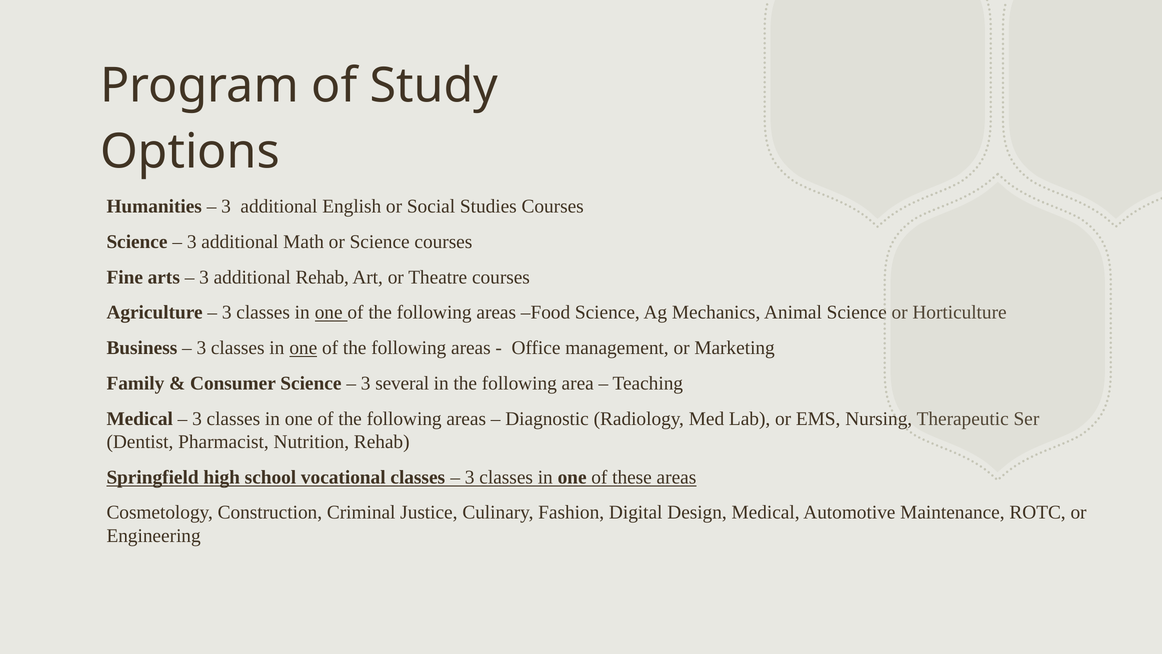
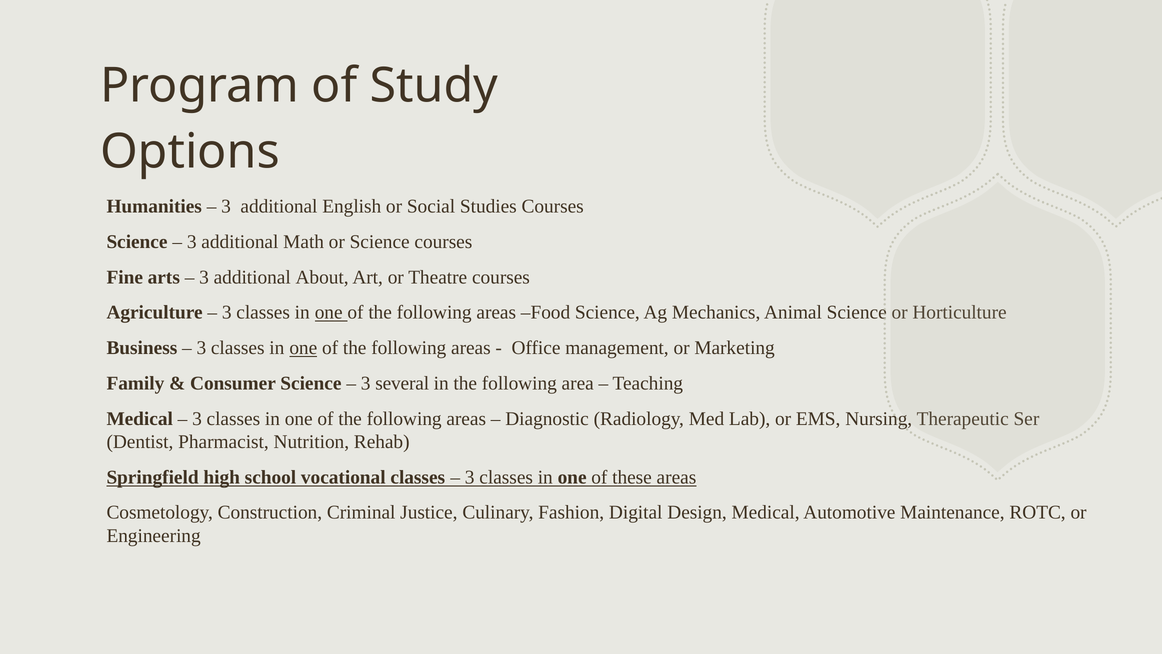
additional Rehab: Rehab -> About (322, 277)
